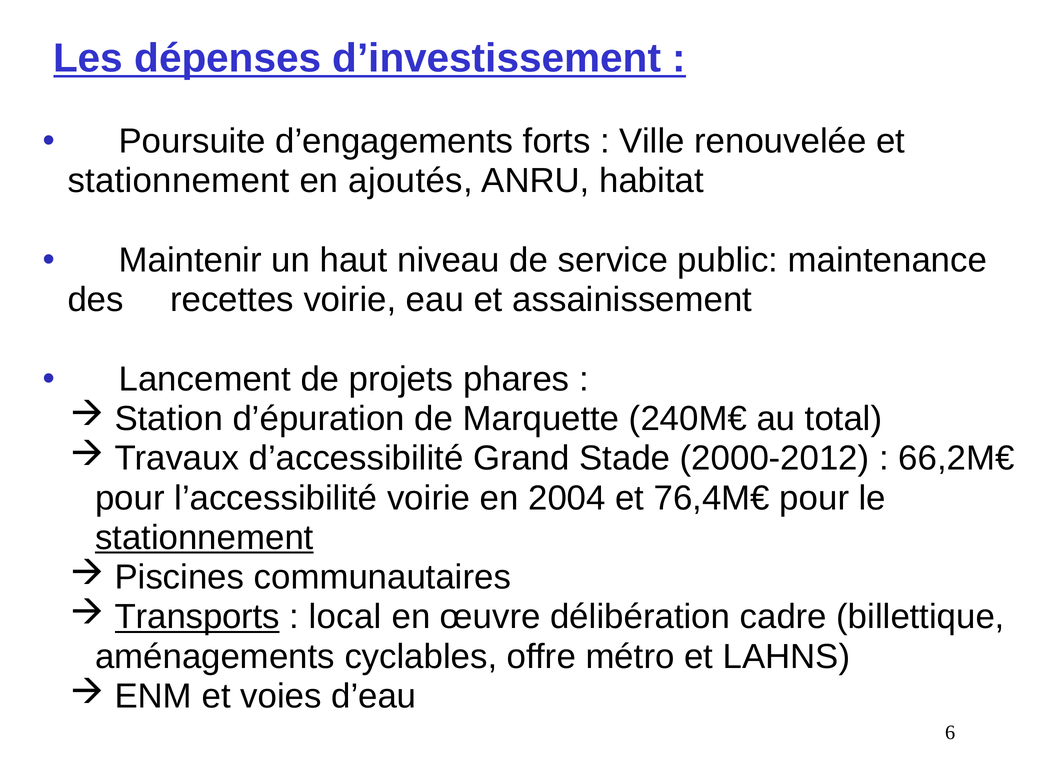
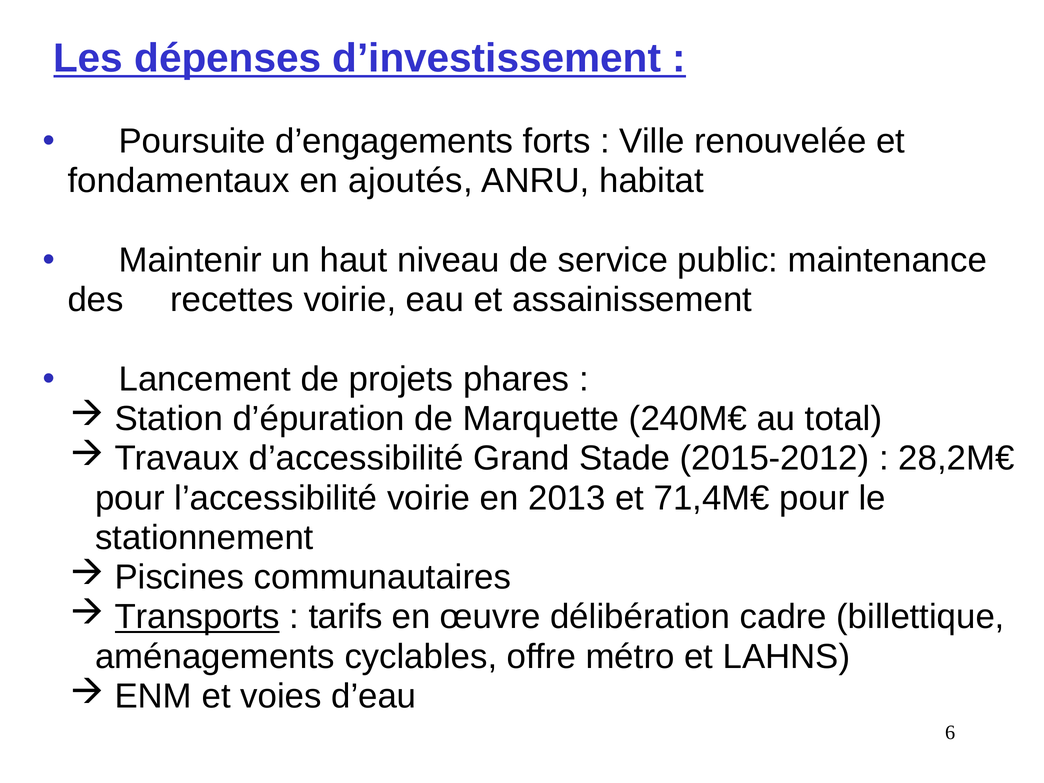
stationnement: stationnement -> fondamentaux (179, 181)
2000-2012: 2000-2012 -> 2015-2012 (775, 458)
66,2M€: 66,2M€ -> 28,2M€ (956, 458)
2004: 2004 -> 2013 (567, 498)
76,4M€: 76,4M€ -> 71,4M€ (712, 498)
stationnement underline: present -> none (204, 538)
local: local -> tarifs (346, 617)
